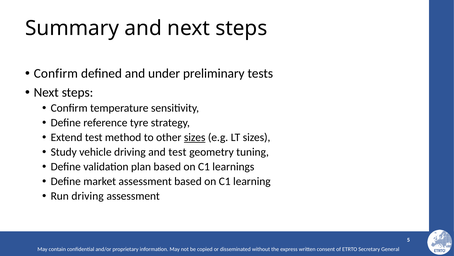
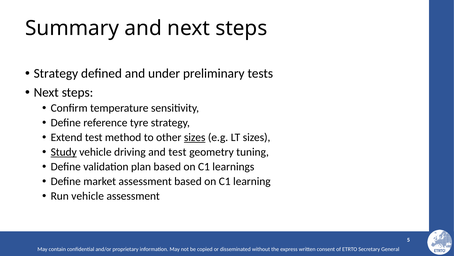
Confirm: Confirm -> Strategy (56, 73)
Study underline: none -> present (64, 152)
Run driving: driving -> vehicle (88, 196)
